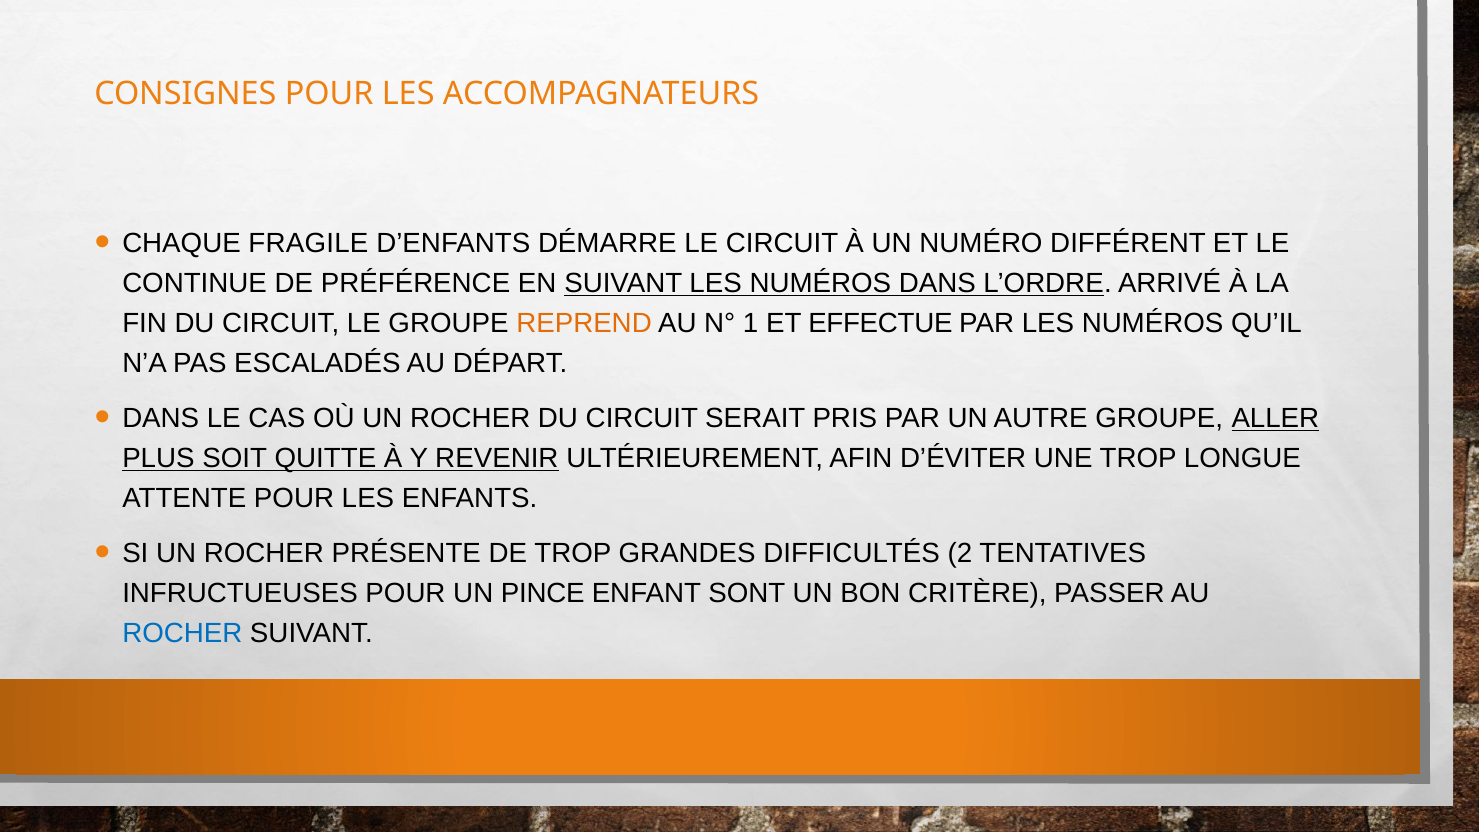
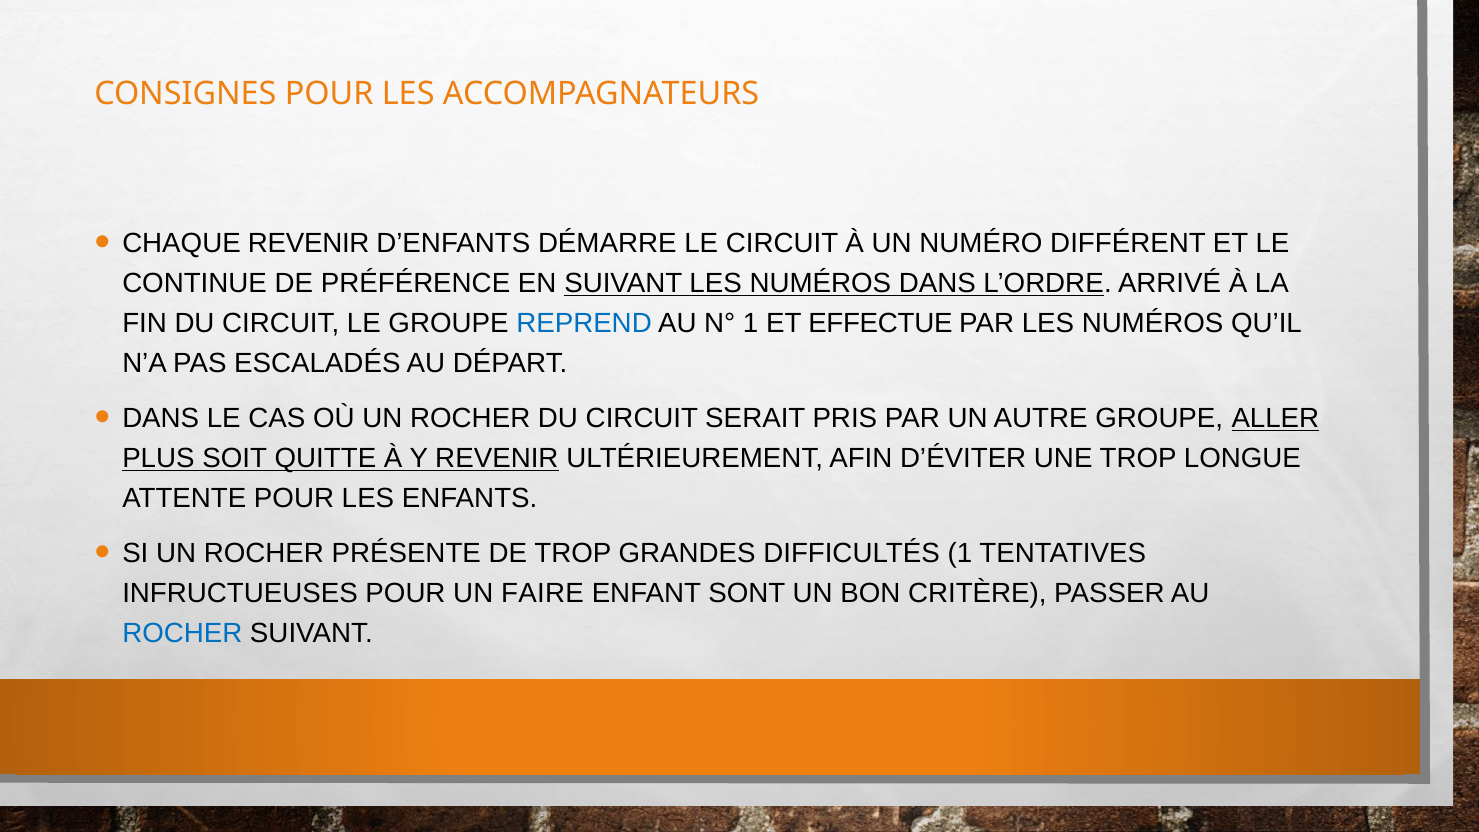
CHAQUE FRAGILE: FRAGILE -> REVENIR (309, 243)
REPREND colour: orange -> blue (584, 323)
DIFFICULTÉS 2: 2 -> 1 (960, 553)
PINCE: PINCE -> FAIRE (542, 593)
